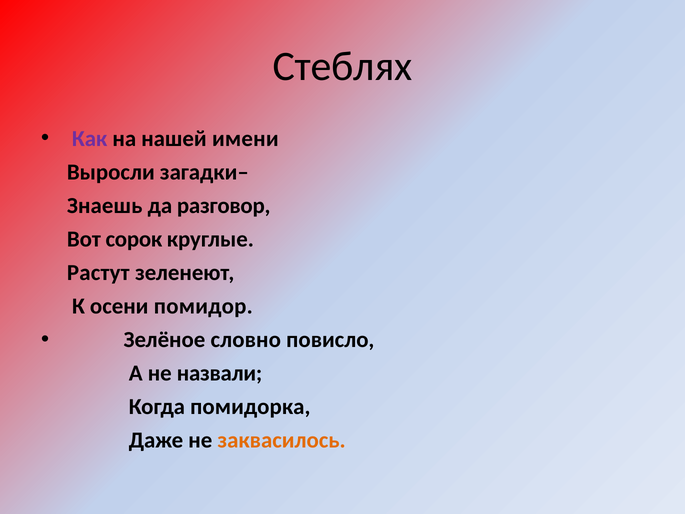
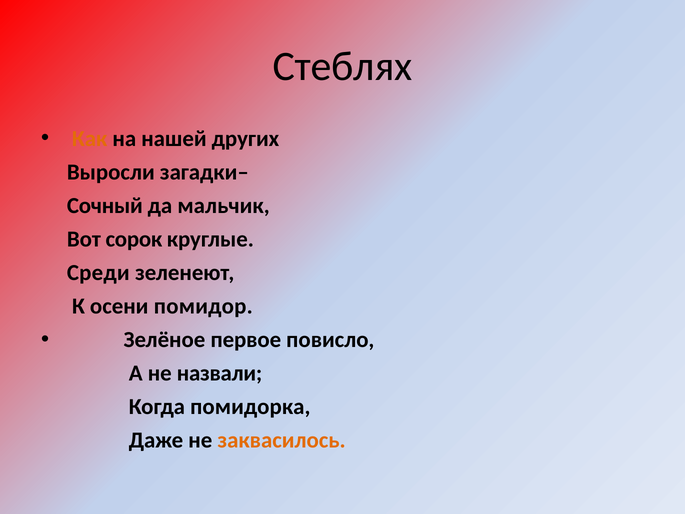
Как colour: purple -> orange (90, 139)
имени: имени -> других (245, 139)
Знаешь: Знаешь -> Сочный (105, 206)
разговор: разговор -> мальчик (224, 206)
Растут: Растут -> Среди (98, 273)
словно: словно -> первое (246, 340)
